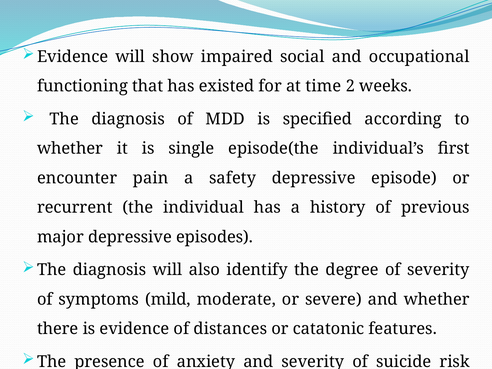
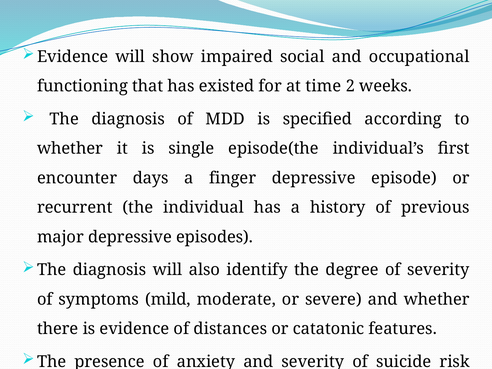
pain: pain -> days (151, 178)
safety: safety -> finger (233, 178)
